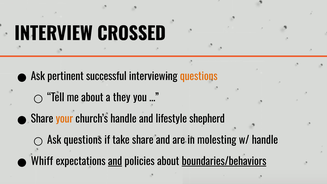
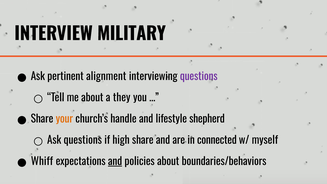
CROSSED: CROSSED -> MILITARY (132, 34)
successful: successful -> alignment (106, 76)
questions colour: orange -> purple (199, 76)
take: take -> high (121, 140)
molesting: molesting -> connected (217, 140)
w/ handle: handle -> myself (265, 140)
boundaries/behaviors underline: present -> none (224, 161)
